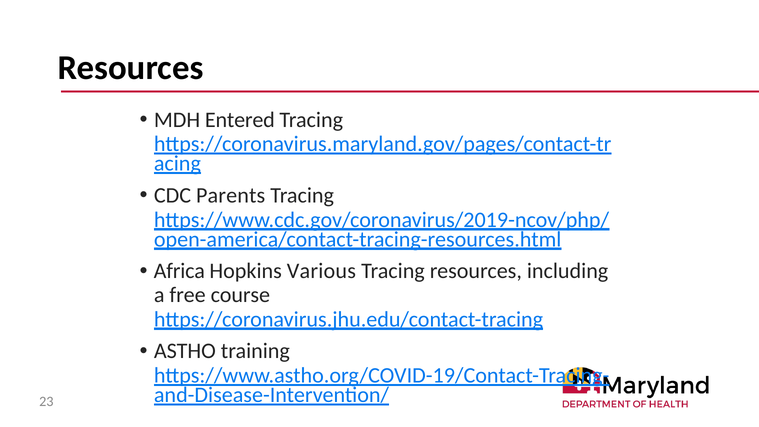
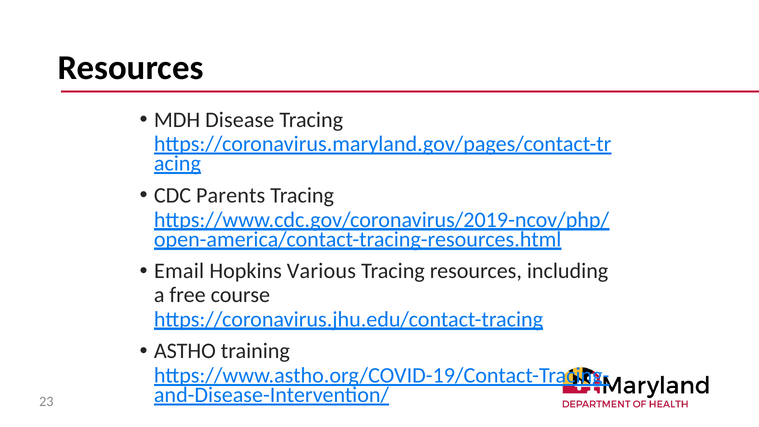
Entered: Entered -> Disease (240, 120)
Africa: Africa -> Email (179, 271)
